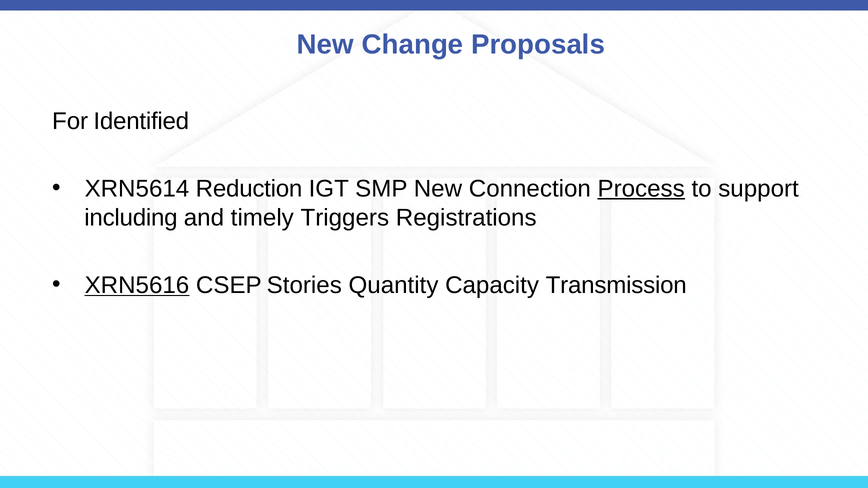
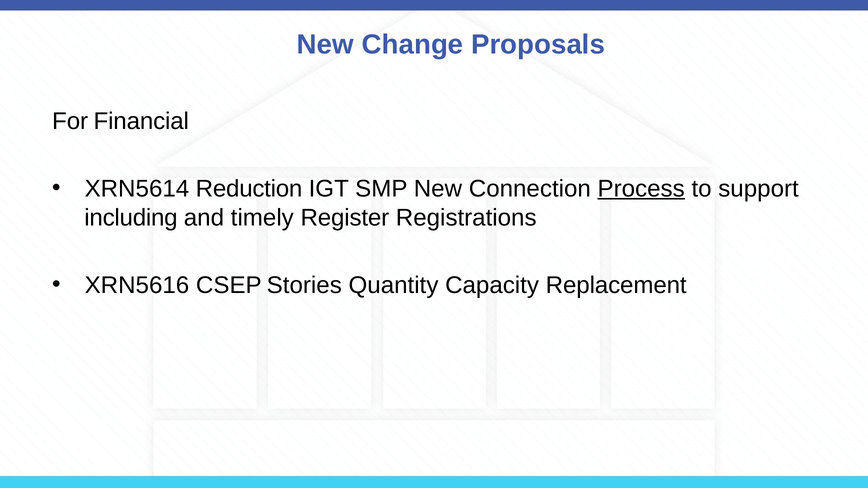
Identified: Identified -> Financial (141, 121)
Triggers: Triggers -> Register (345, 218)
XRN5616 underline: present -> none (137, 285)
Transmission: Transmission -> Replacement (616, 285)
